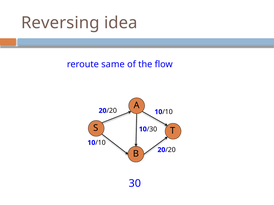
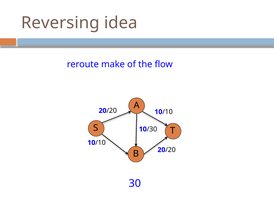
same: same -> make (113, 65)
